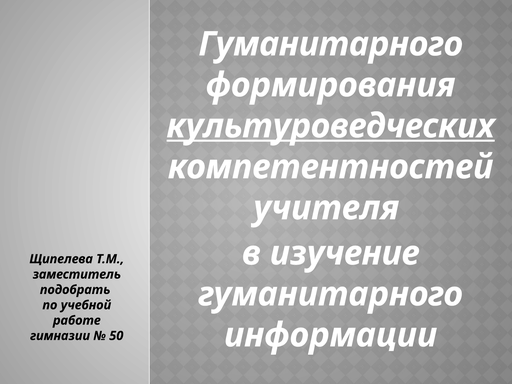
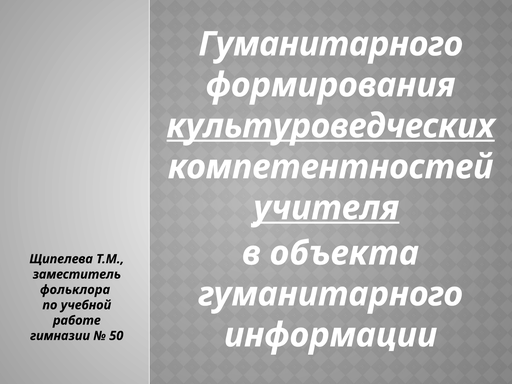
учителя underline: none -> present (326, 208)
изучение: изучение -> объекта (344, 253)
подобрать: подобрать -> фольклора (75, 290)
